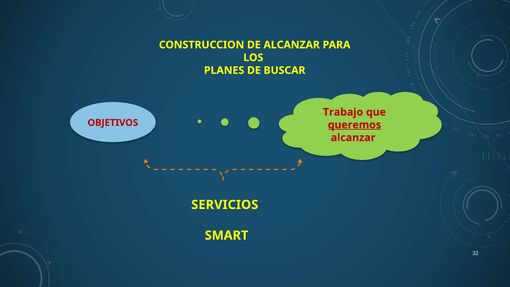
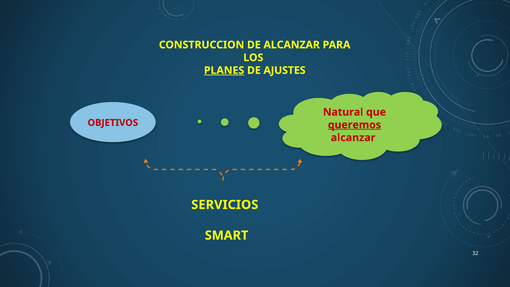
PLANES underline: none -> present (224, 70)
BUSCAR: BUSCAR -> AJUSTES (285, 70)
Trabajo: Trabajo -> Natural (343, 112)
